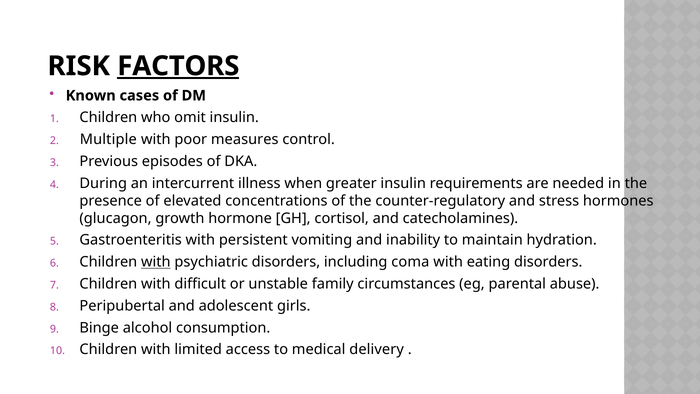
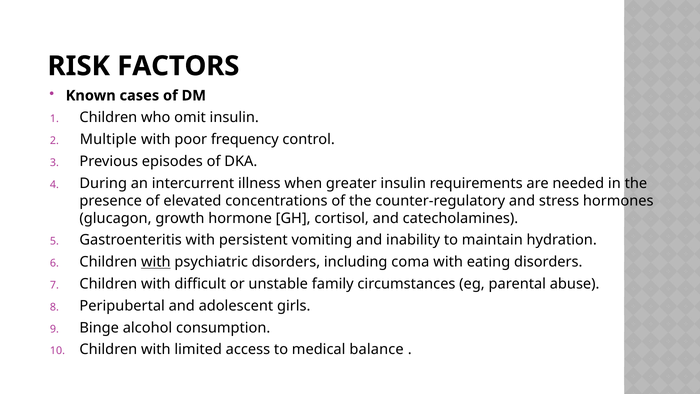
FACTORS underline: present -> none (178, 66)
measures: measures -> frequency (245, 139)
delivery: delivery -> balance (377, 349)
